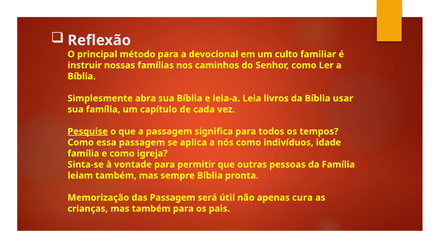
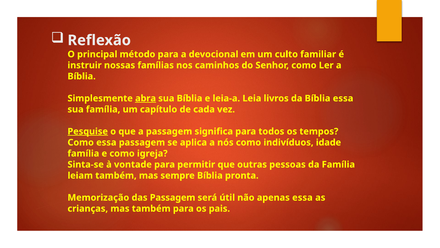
abra underline: none -> present (146, 98)
Bíblia usar: usar -> essa (343, 98)
apenas cura: cura -> essa (302, 197)
